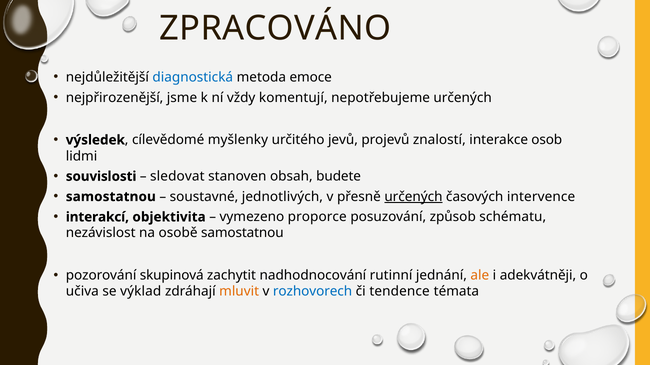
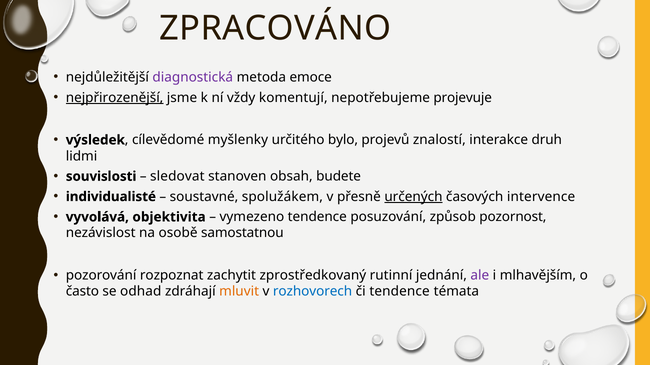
diagnostická colour: blue -> purple (193, 77)
nejpřirozenější underline: none -> present (115, 98)
nepotřebujeme určených: určených -> projevuje (463, 98)
jevů: jevů -> bylo (343, 140)
osob: osob -> druh (547, 140)
samostatnou: samostatnou -> individualisté (111, 197)
jednotlivých: jednotlivých -> spolužákem (282, 197)
interakcí: interakcí -> vyvolává (97, 217)
vymezeno proporce: proporce -> tendence (317, 217)
schématu: schématu -> pozornost (513, 217)
skupinová: skupinová -> rozpoznat (172, 276)
nadhodnocování: nadhodnocování -> zprostředkovaný (313, 276)
ale colour: orange -> purple (480, 276)
adekvátněji: adekvátněji -> mlhavějším (538, 276)
učiva: učiva -> často (82, 292)
výklad: výklad -> odhad (141, 292)
